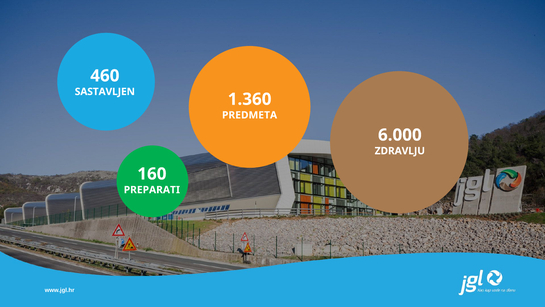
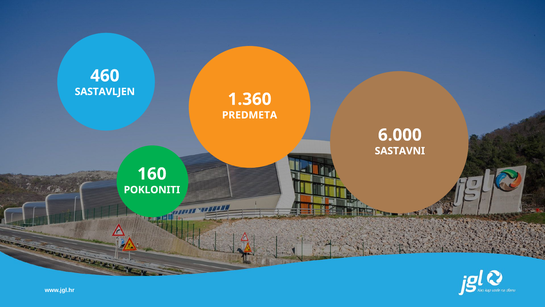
ZDRAVLJU: ZDRAVLJU -> SASTAVNI (400, 151)
PREPARATI: PREPARATI -> POKLONITI (152, 190)
